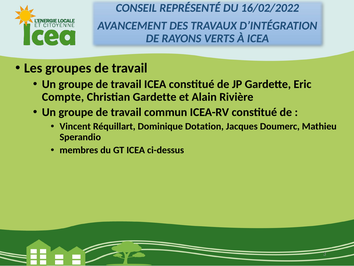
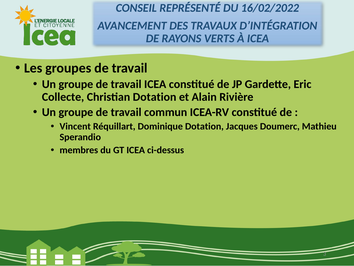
Compte: Compte -> Collecte (63, 97)
Christian Gardette: Gardette -> Dotation (155, 97)
